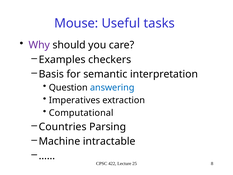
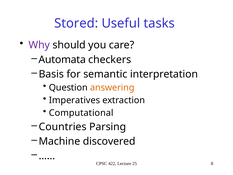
Mouse: Mouse -> Stored (76, 23)
Examples: Examples -> Automata (62, 60)
answering colour: blue -> orange (112, 87)
intractable: intractable -> discovered (109, 141)
